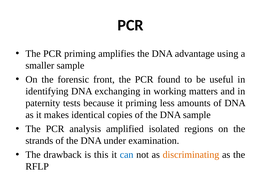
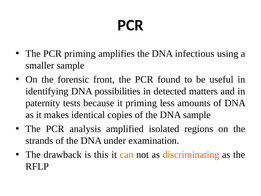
advantage: advantage -> infectious (195, 54)
exchanging: exchanging -> possibilities (118, 91)
working: working -> detected (170, 91)
can colour: blue -> orange (127, 155)
